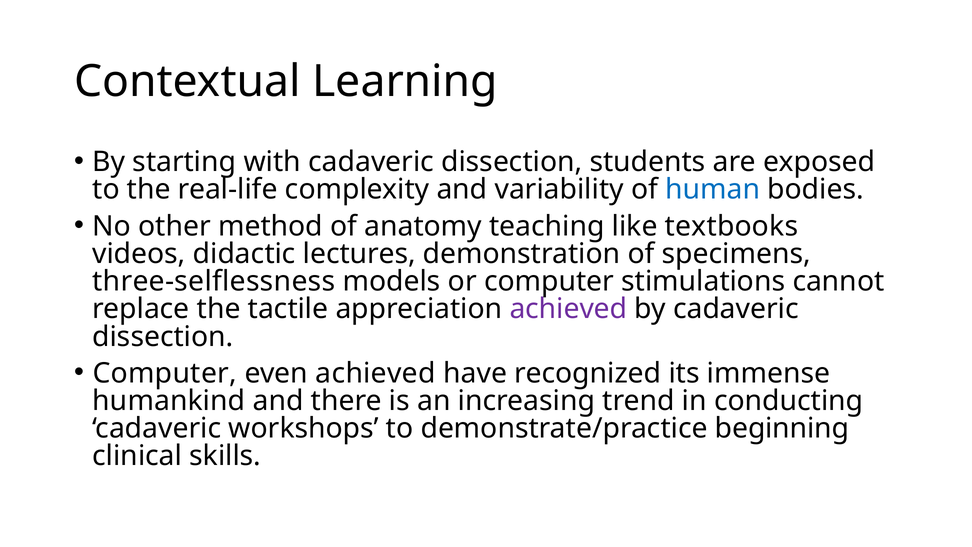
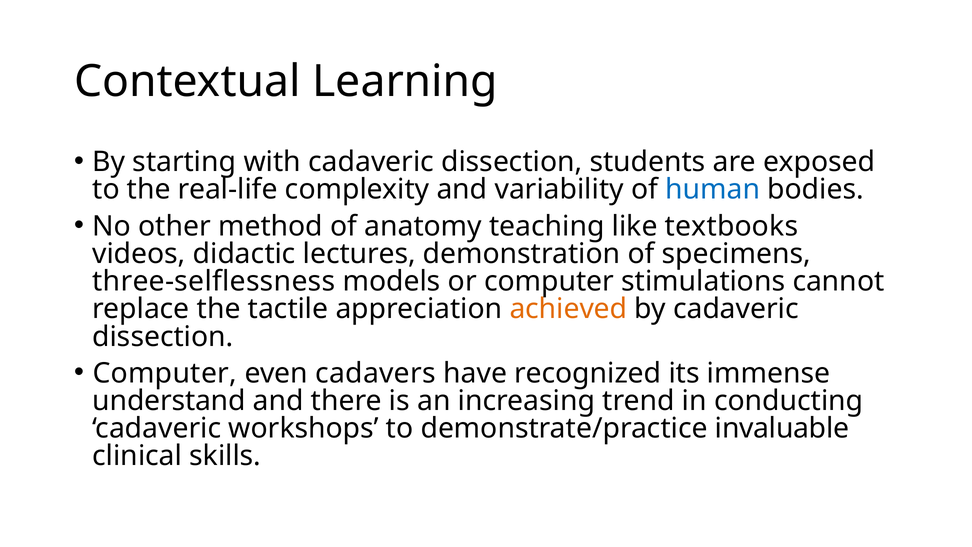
achieved colour: purple -> orange (568, 309)
even achieved: achieved -> cadavers (376, 373)
humankind: humankind -> understand (169, 401)
beginning: beginning -> invaluable (782, 428)
